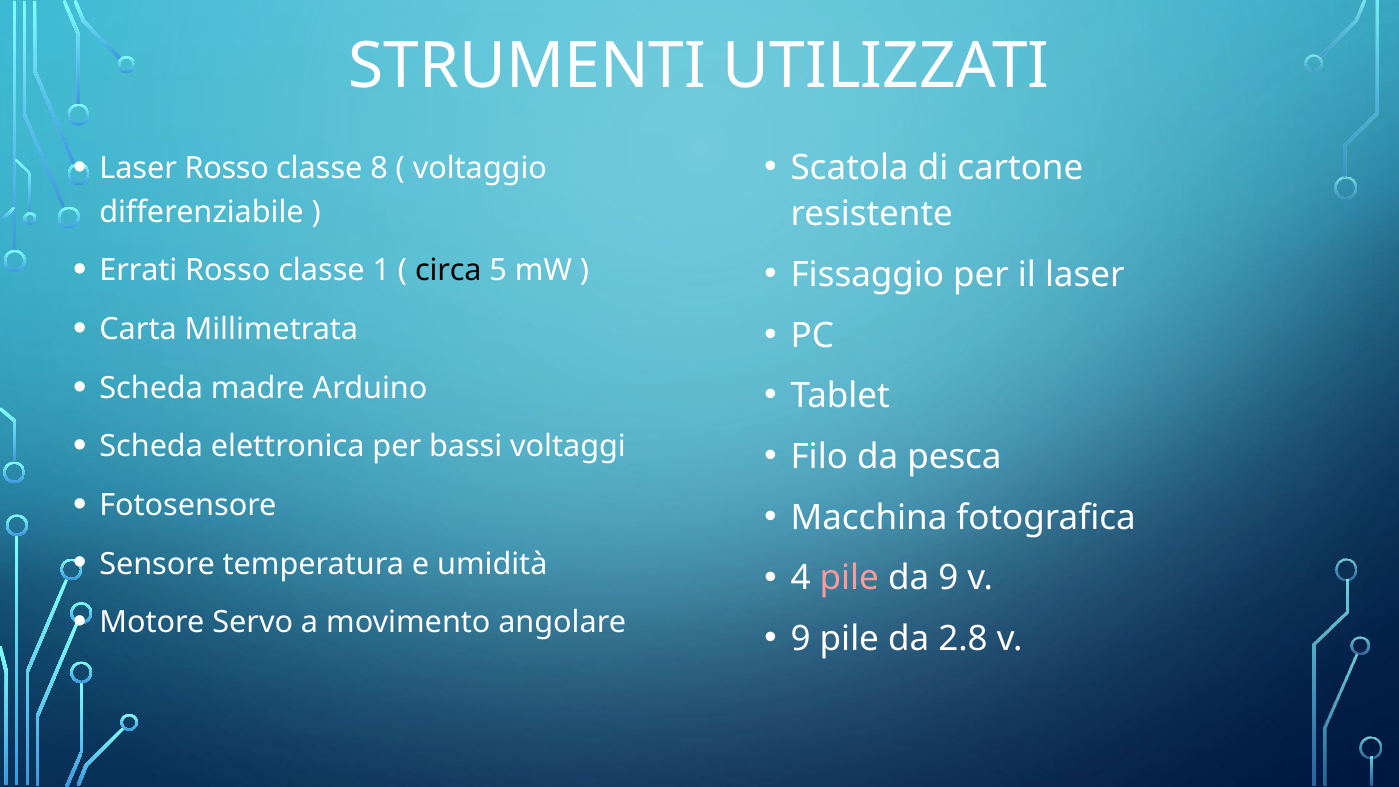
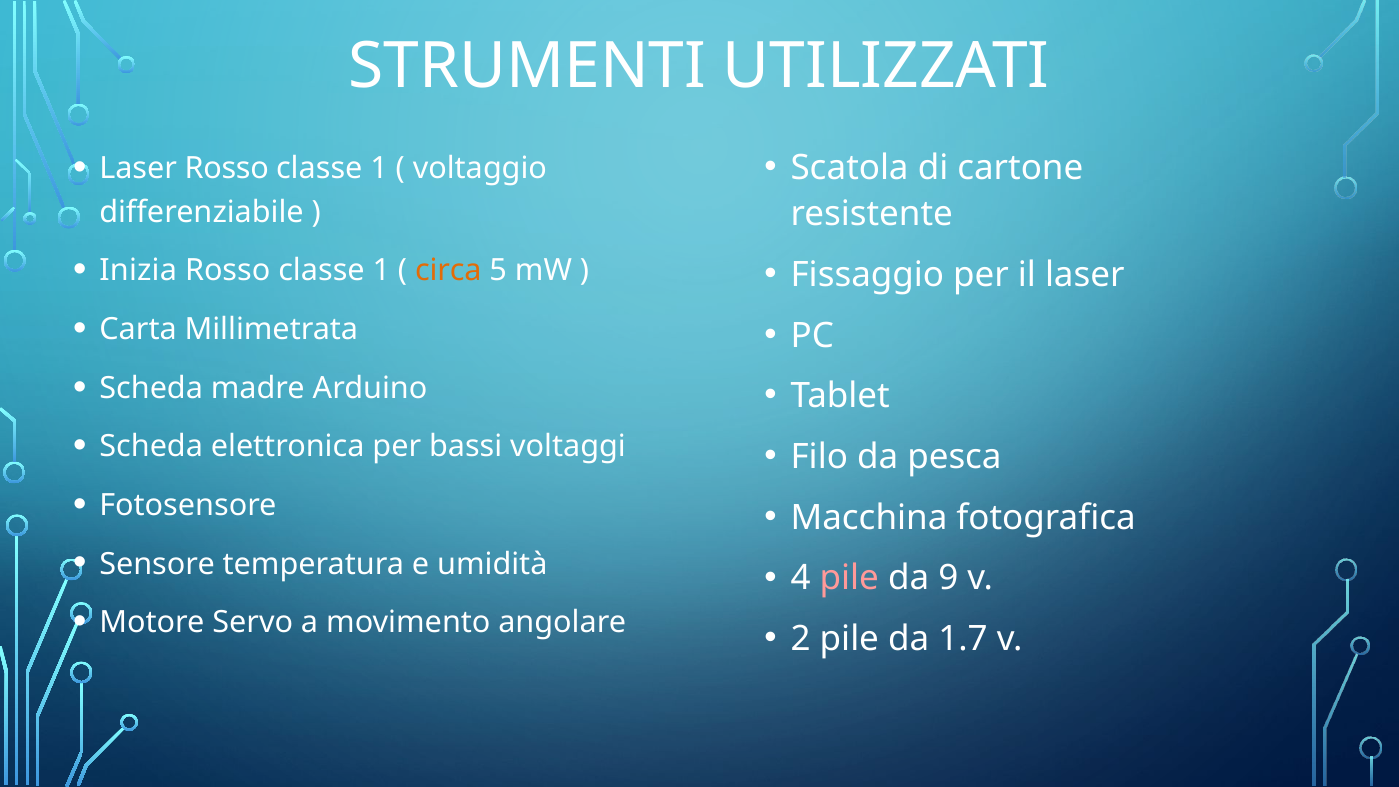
8: 8 -> 1 (379, 168)
Errati: Errati -> Inizia (138, 271)
circa colour: black -> orange (448, 271)
9: 9 -> 2 (801, 639)
2.8: 2.8 -> 1.7 (963, 639)
